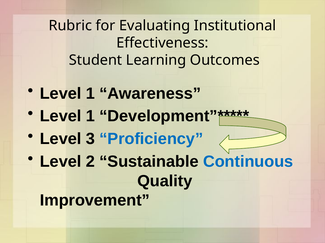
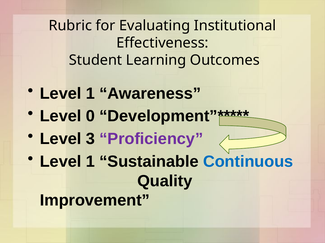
1: 1 -> 0 (90, 117)
Proficiency colour: blue -> purple (151, 139)
2: 2 -> 1 (90, 162)
